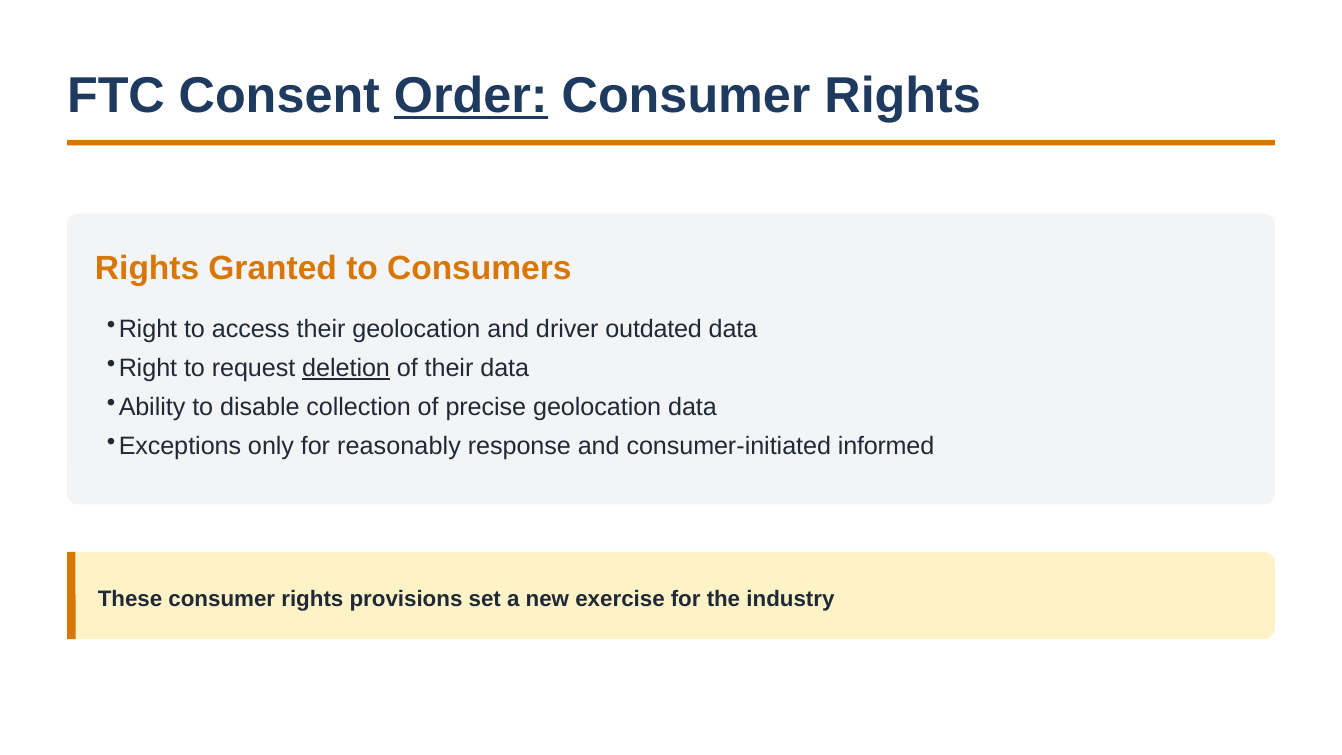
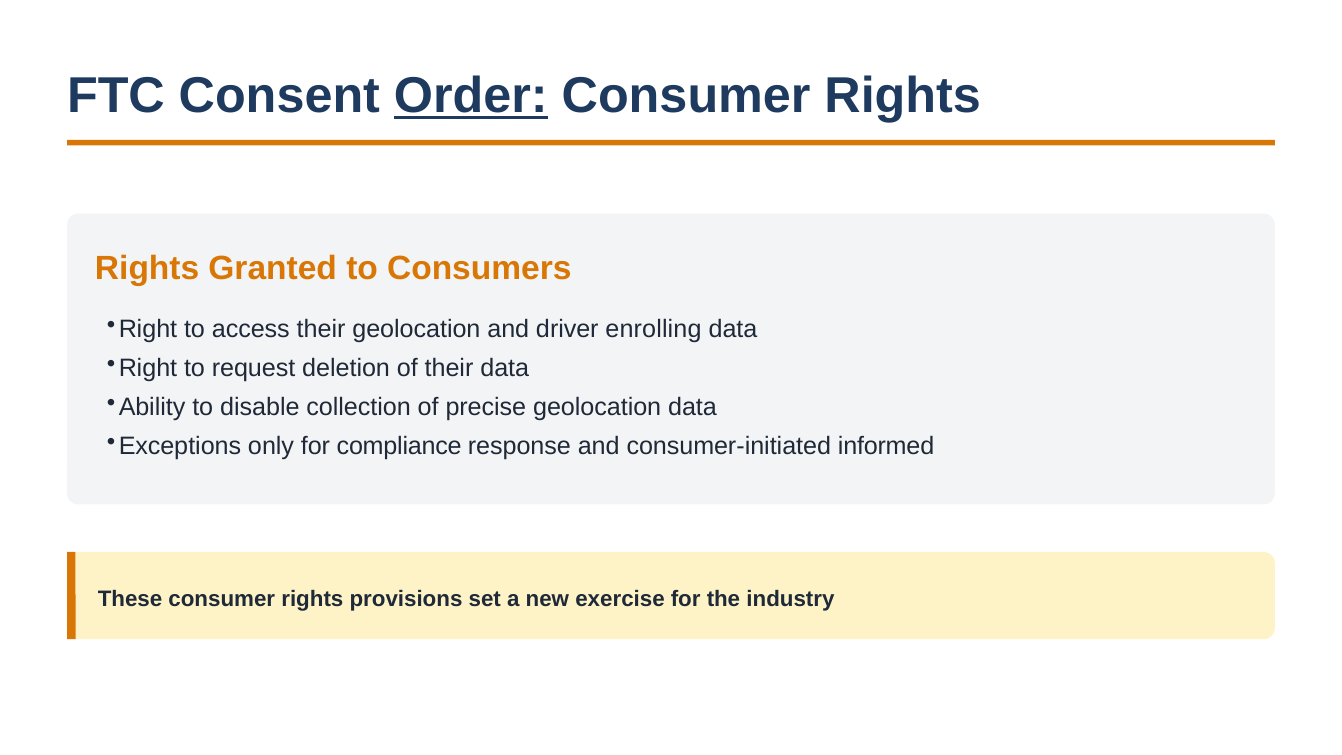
outdated: outdated -> enrolling (653, 329)
deletion underline: present -> none (346, 368)
reasonably: reasonably -> compliance (399, 446)
